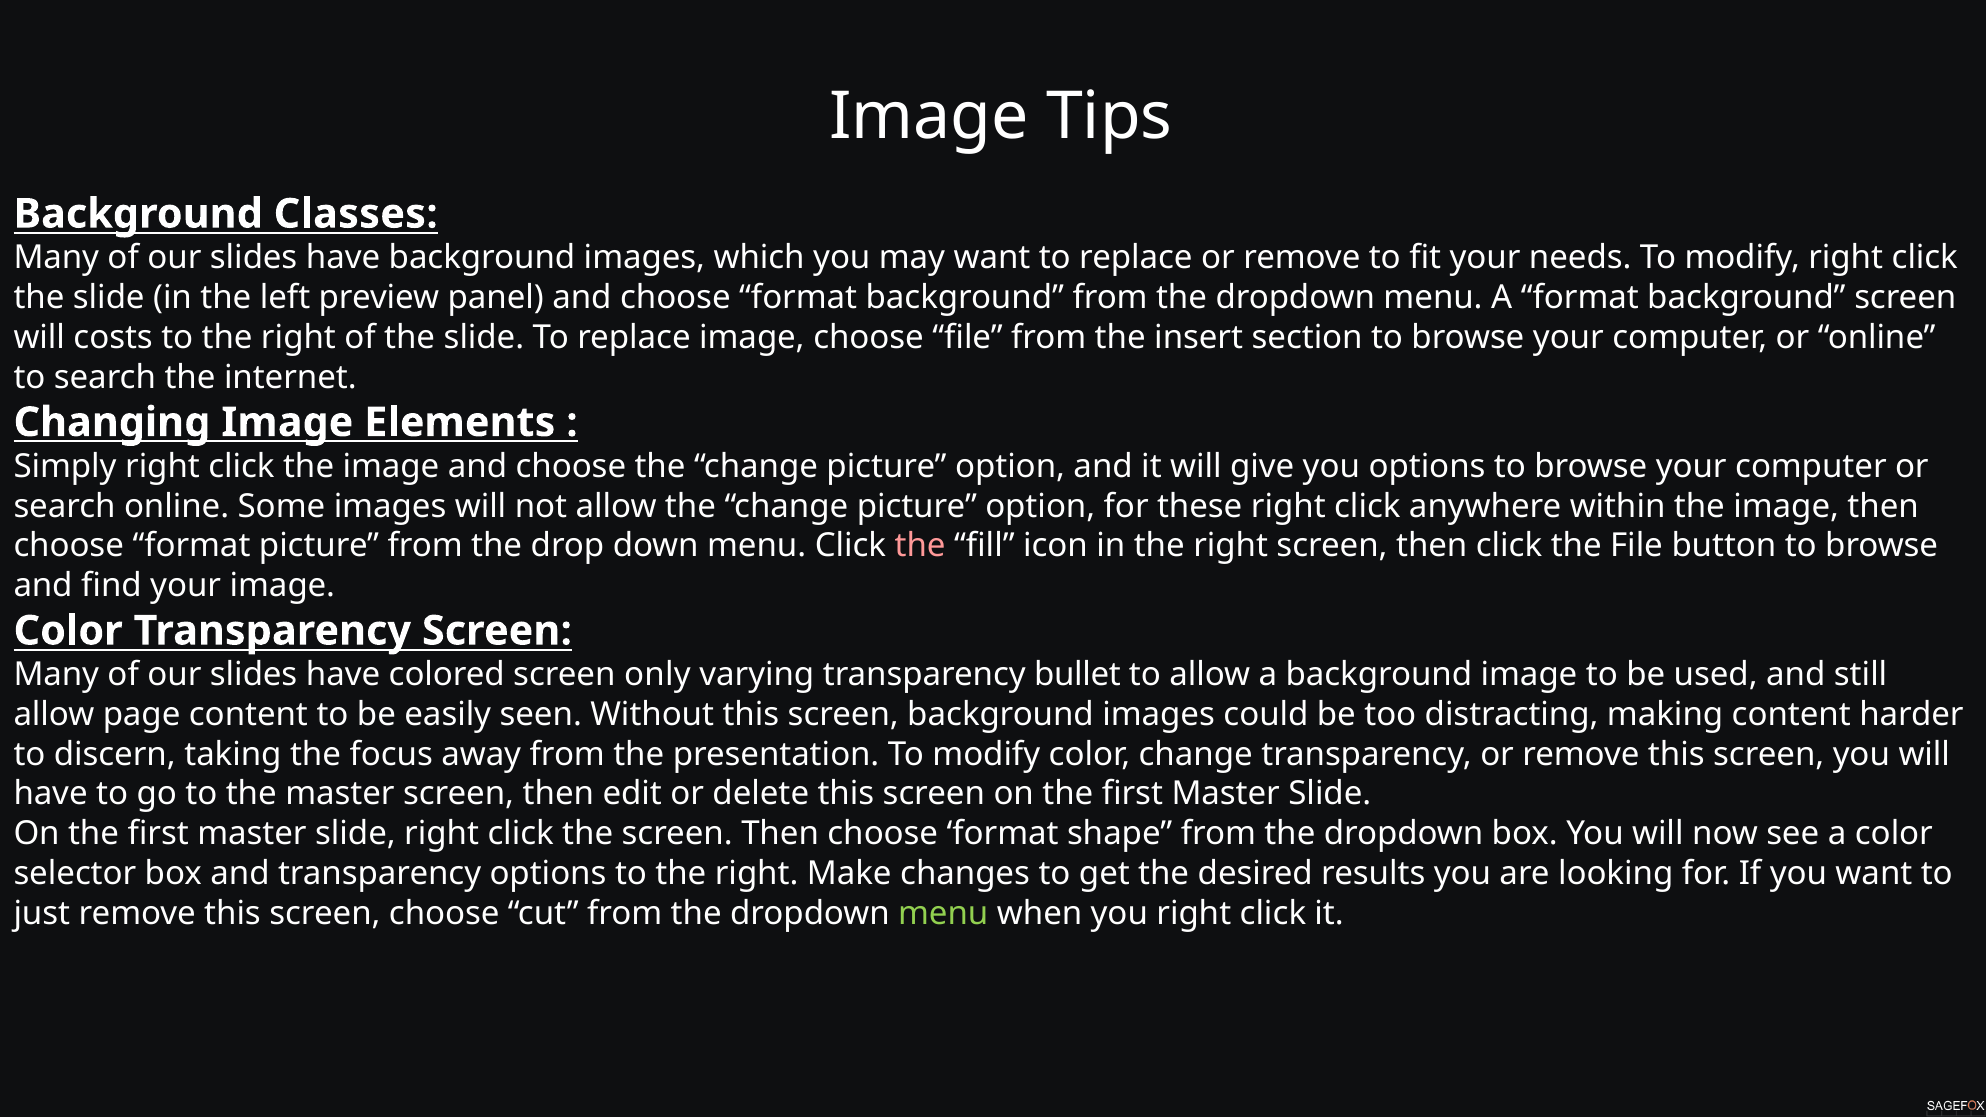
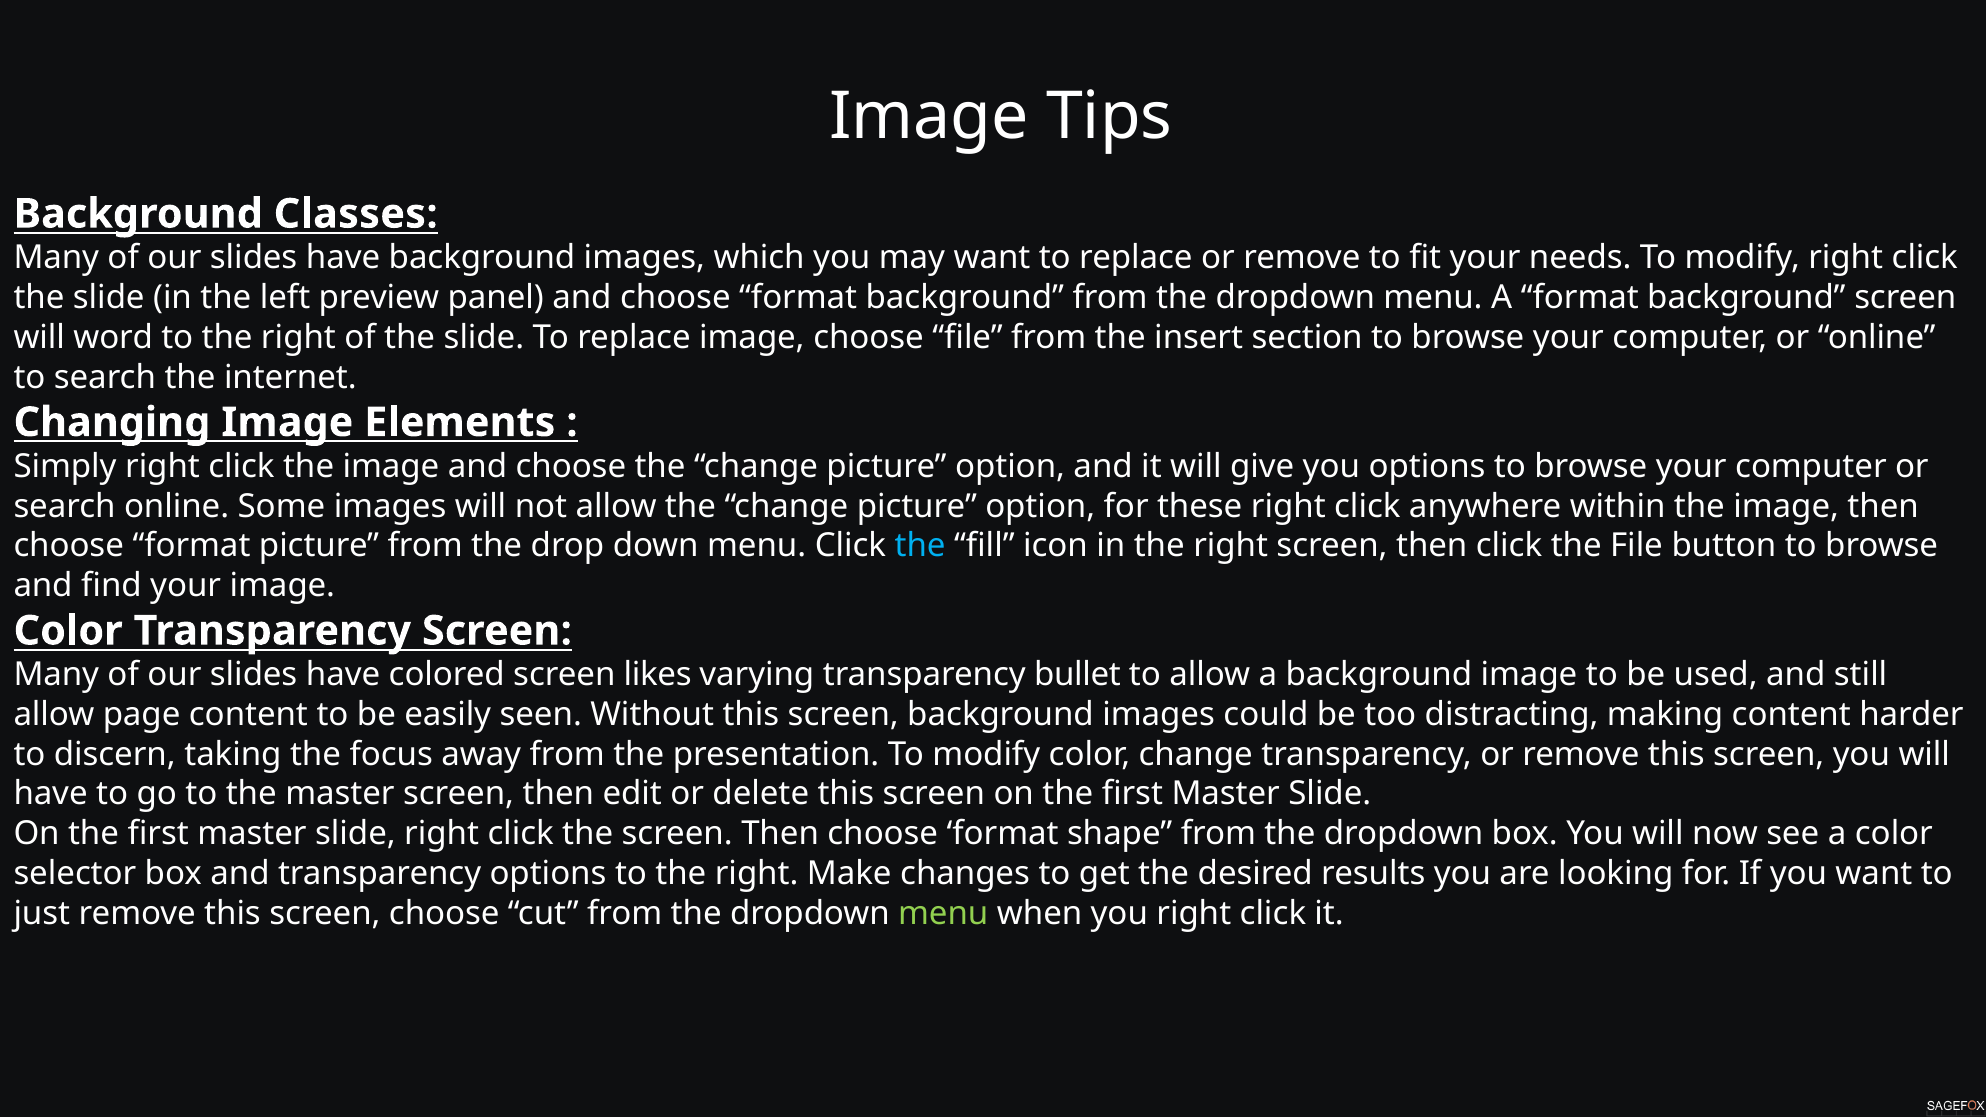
costs: costs -> word (113, 337)
the colour: pink -> light blue (920, 546)
only: only -> likes (658, 675)
